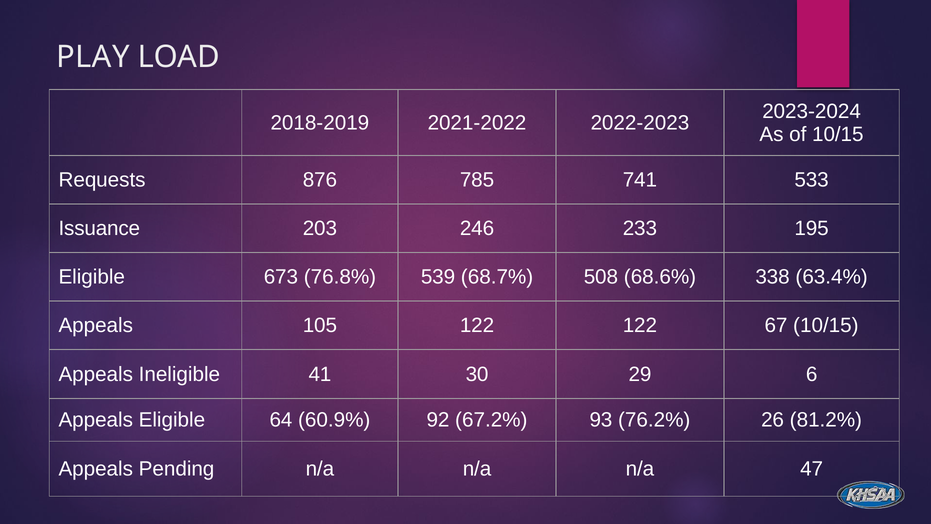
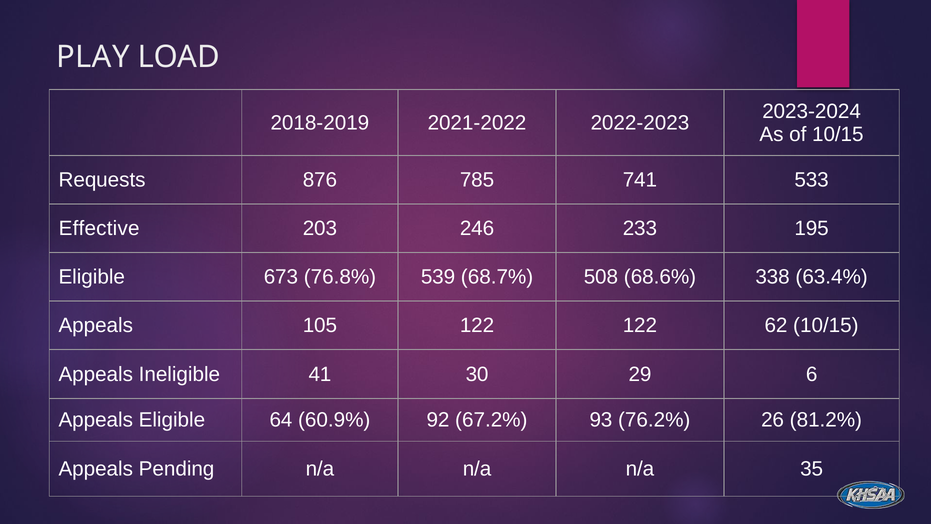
Issuance: Issuance -> Effective (99, 228)
67: 67 -> 62 (776, 325)
47: 47 -> 35 (812, 469)
